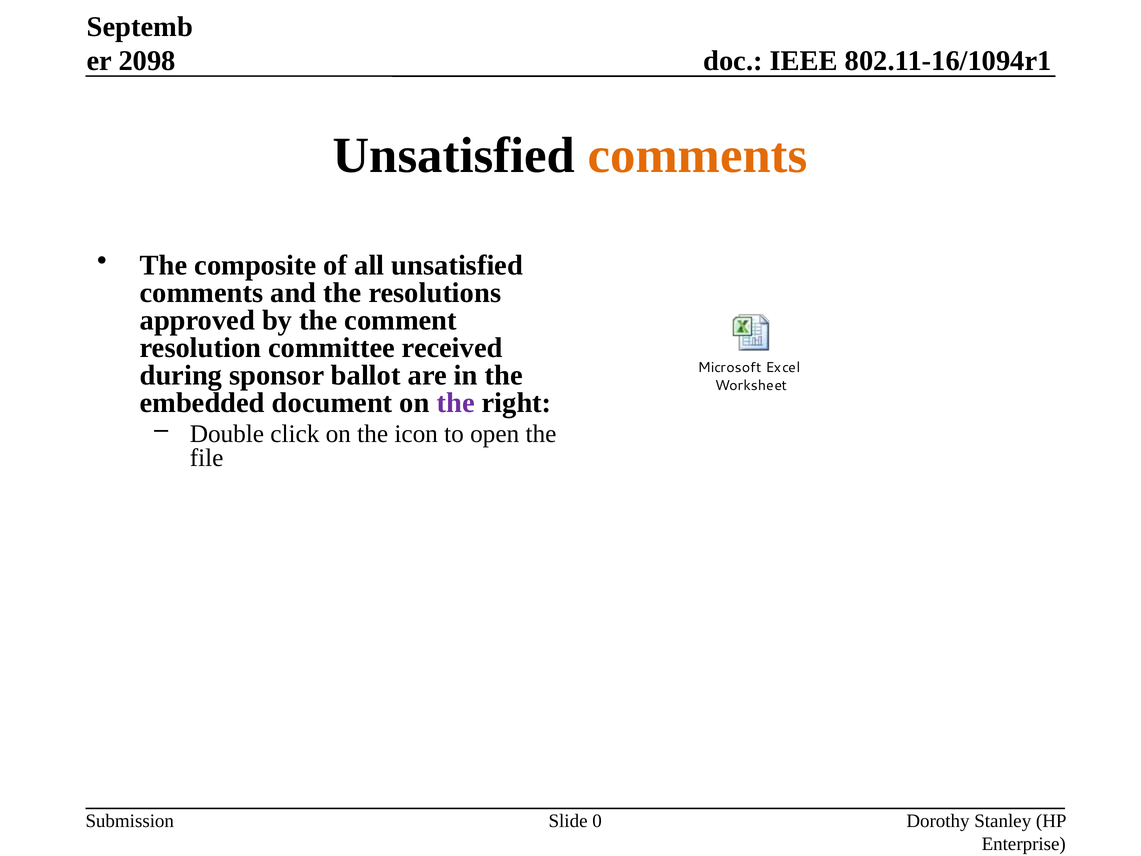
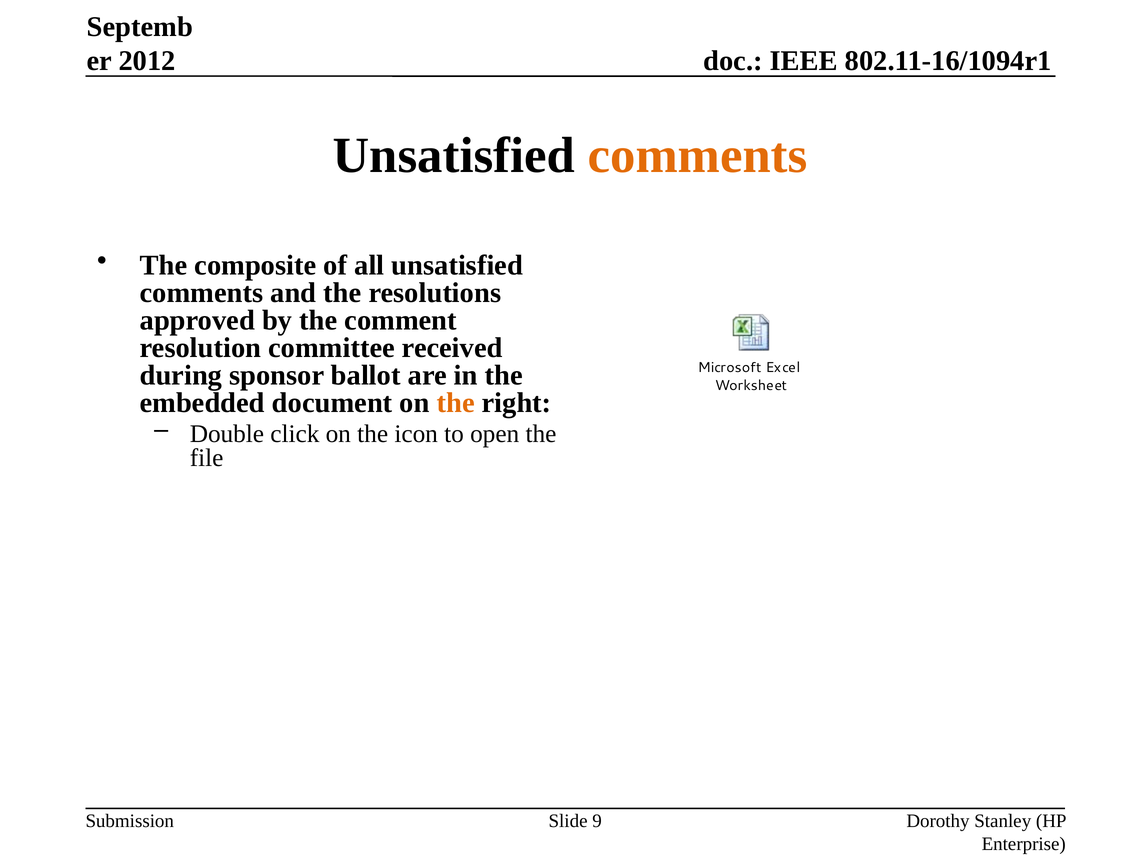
2098: 2098 -> 2012 (147, 61)
the colour: purple -> orange (456, 402)
0: 0 -> 9 (597, 821)
